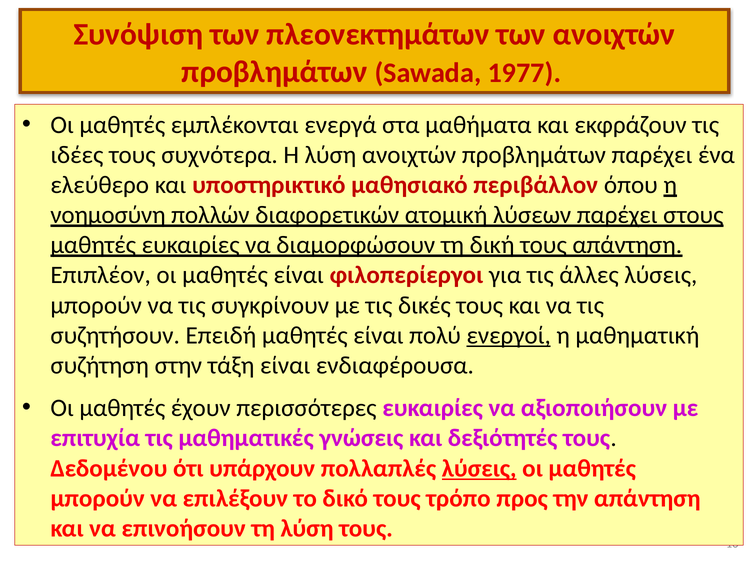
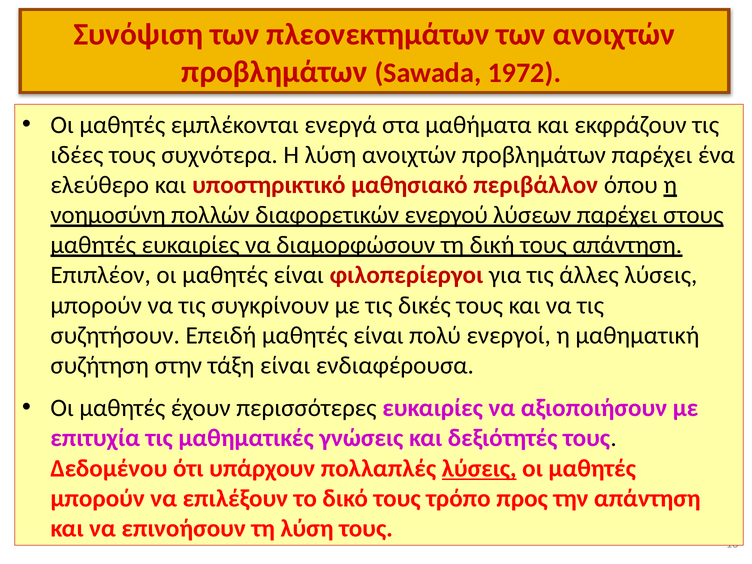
1977: 1977 -> 1972 (524, 73)
ατομική: ατομική -> ενεργού (446, 215)
ενεργοί underline: present -> none (509, 335)
